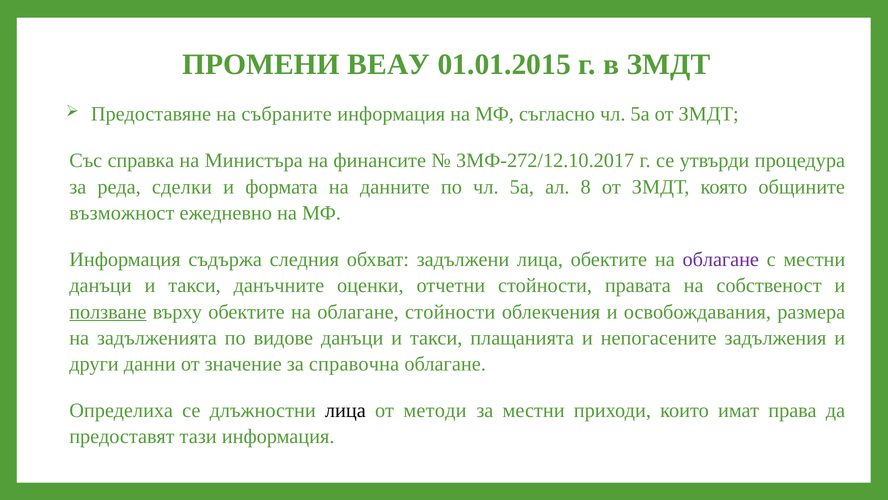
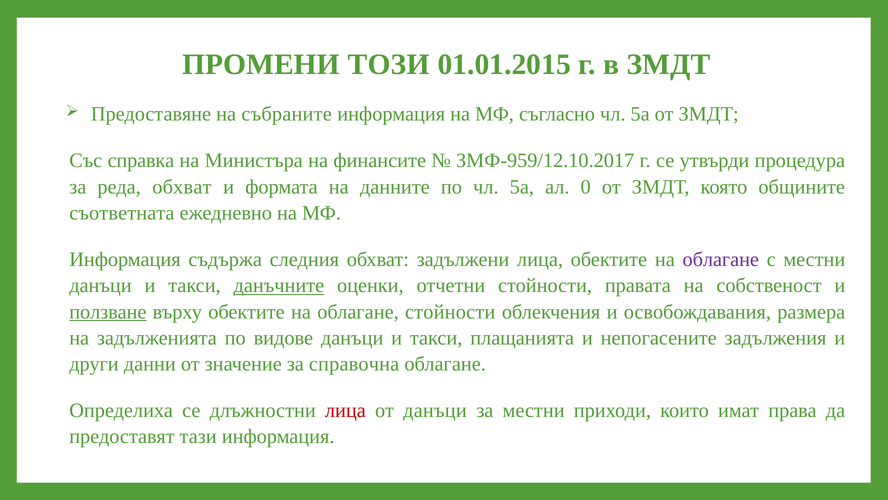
ВЕАУ: ВЕАУ -> ТОЗИ (389, 64)
ЗМФ-272/12.10.2017: ЗМФ-272/12.10.2017 -> ЗМФ-959/12.10.2017 (545, 161)
реда сделки: сделки -> обхват (182, 187)
8: 8 -> 0 (586, 187)
възможност: възможност -> съответната (122, 213)
данъчните underline: none -> present (279, 285)
лица colour: black -> red (345, 410)
от методи: методи -> данъци (435, 410)
